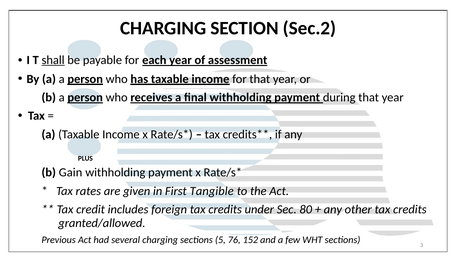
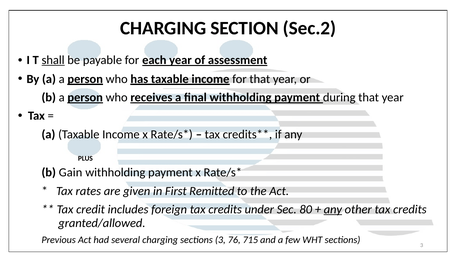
Tangible: Tangible -> Remitted (212, 191)
any underline: none -> present (333, 210)
sections 5: 5 -> 3 (220, 241)
152: 152 -> 715 (250, 241)
